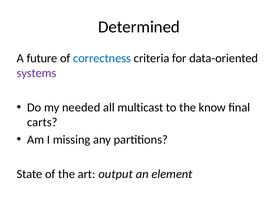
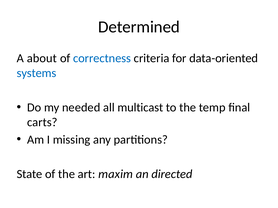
future: future -> about (42, 58)
systems colour: purple -> blue (37, 73)
know: know -> temp (212, 108)
output: output -> maxim (116, 174)
element: element -> directed (172, 174)
